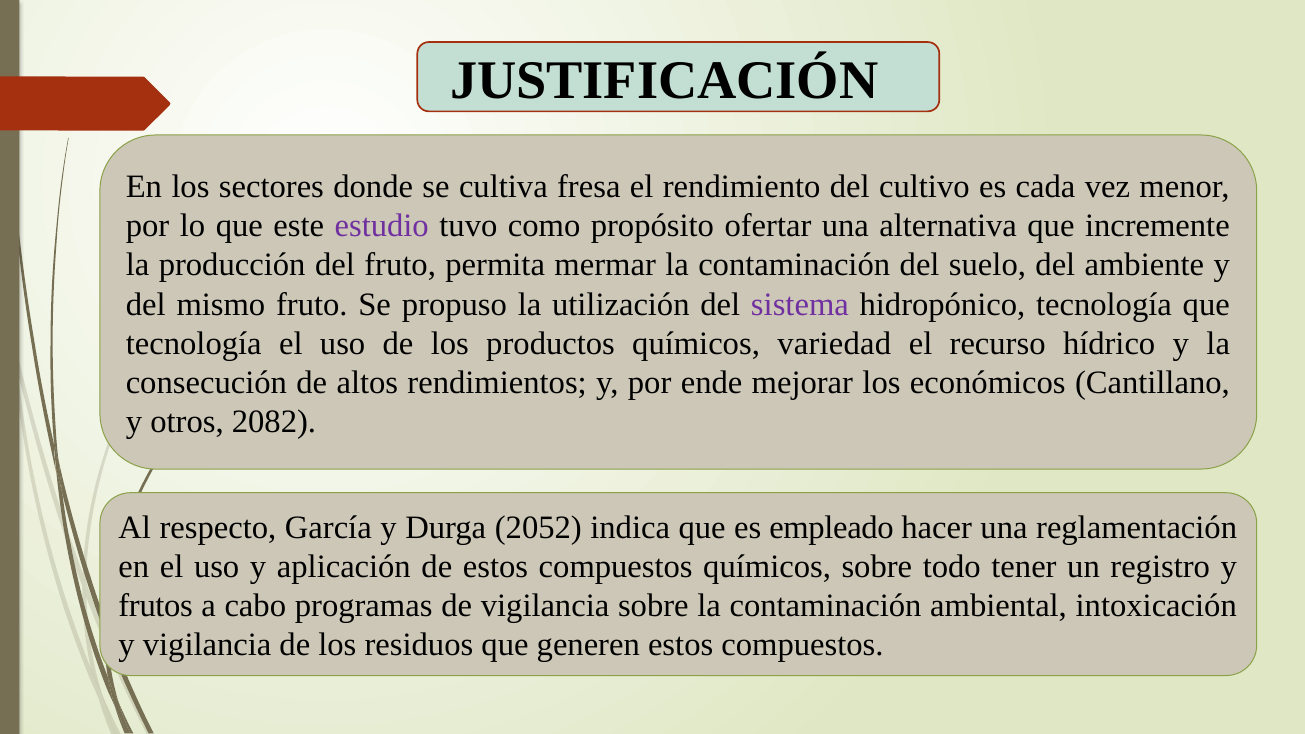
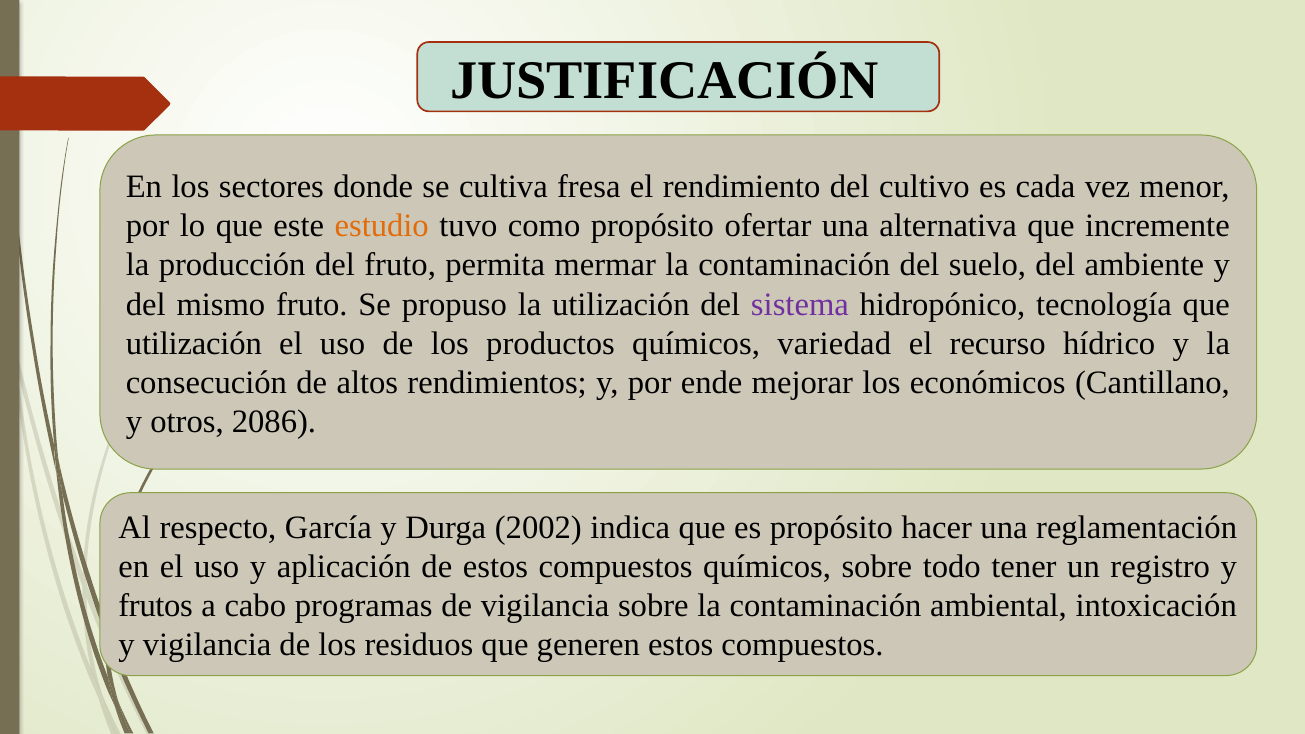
estudio colour: purple -> orange (382, 226)
tecnología: tecnología -> utilización (194, 343)
2082: 2082 -> 2086 (274, 422)
2052: 2052 -> 2002 (538, 528)
es empleado: empleado -> propósito (831, 528)
